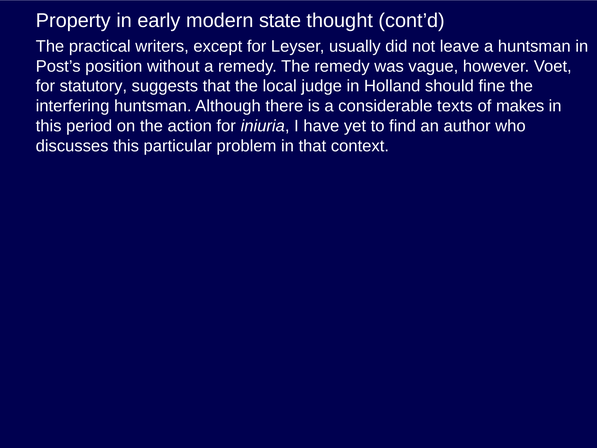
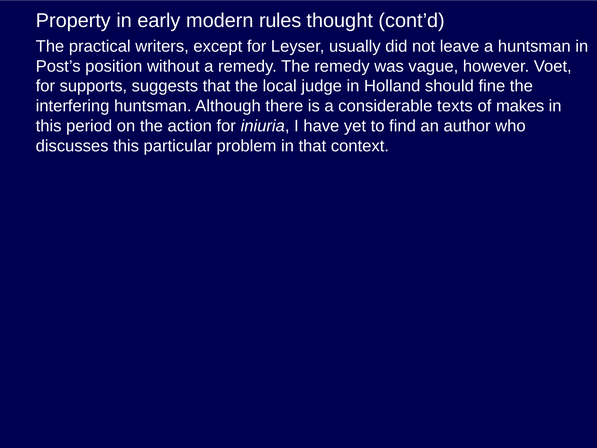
state: state -> rules (280, 20)
statutory: statutory -> supports (93, 86)
